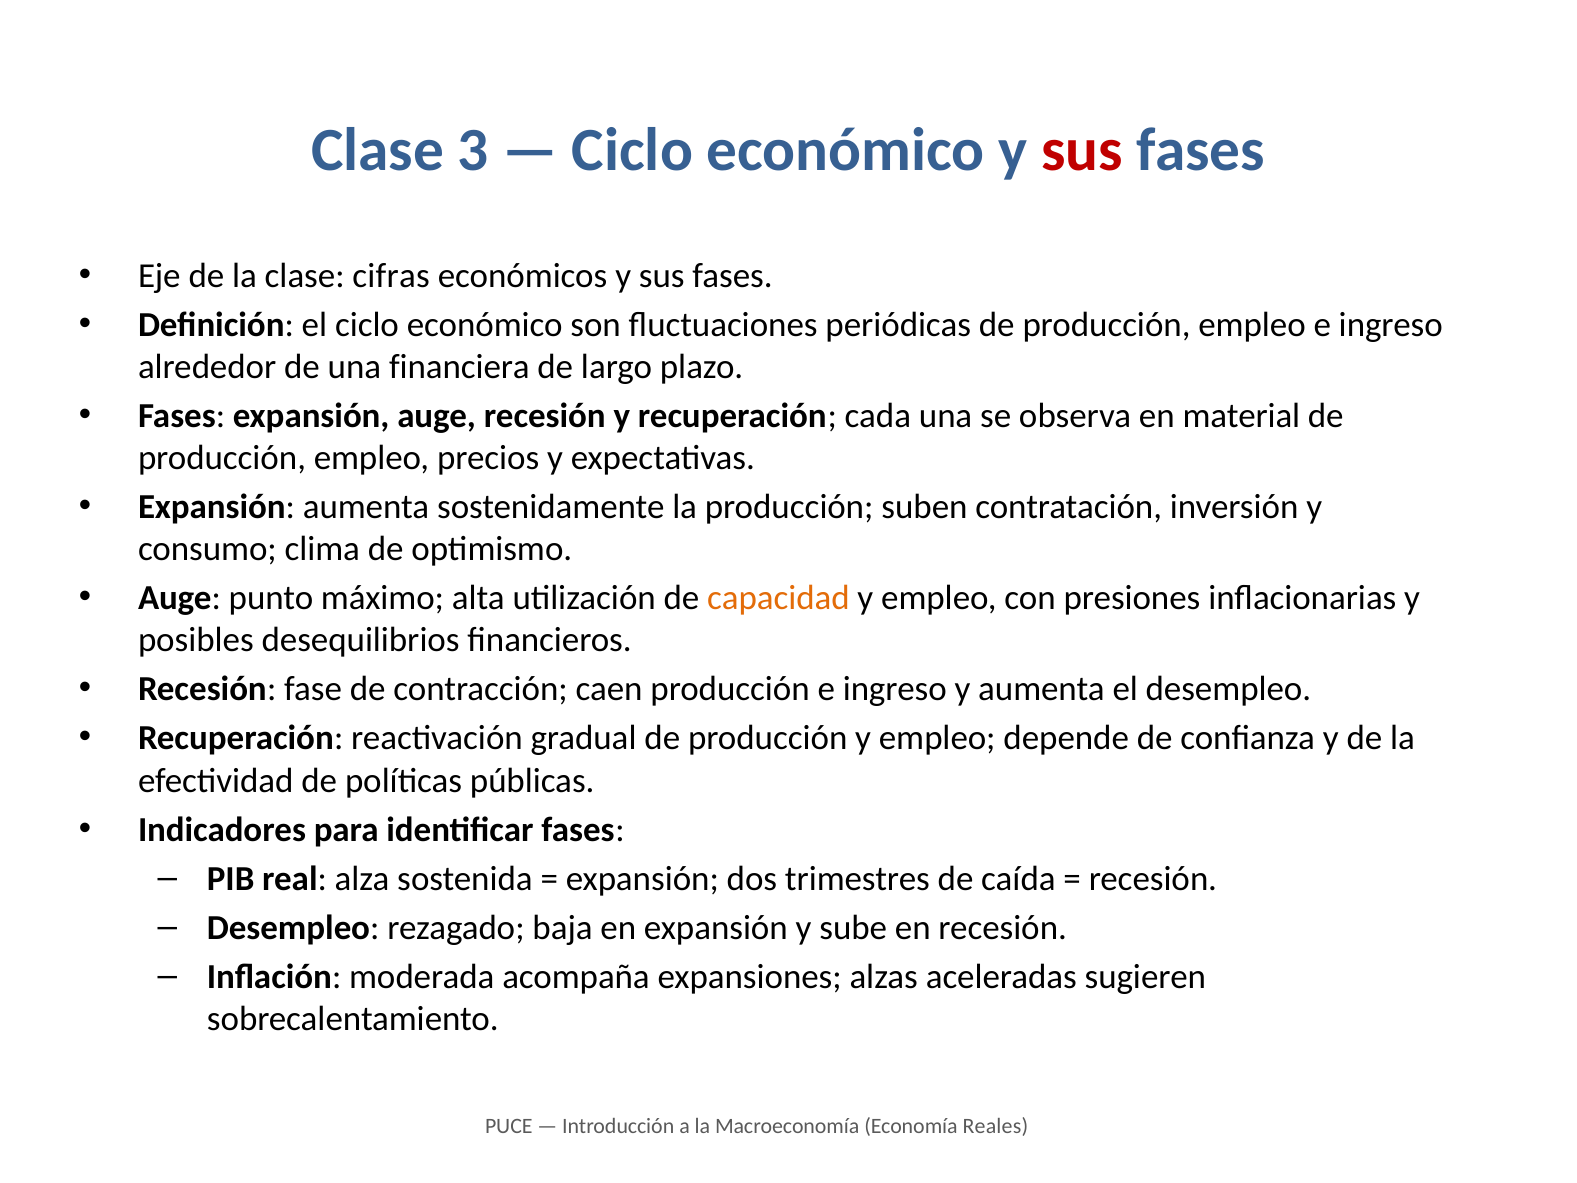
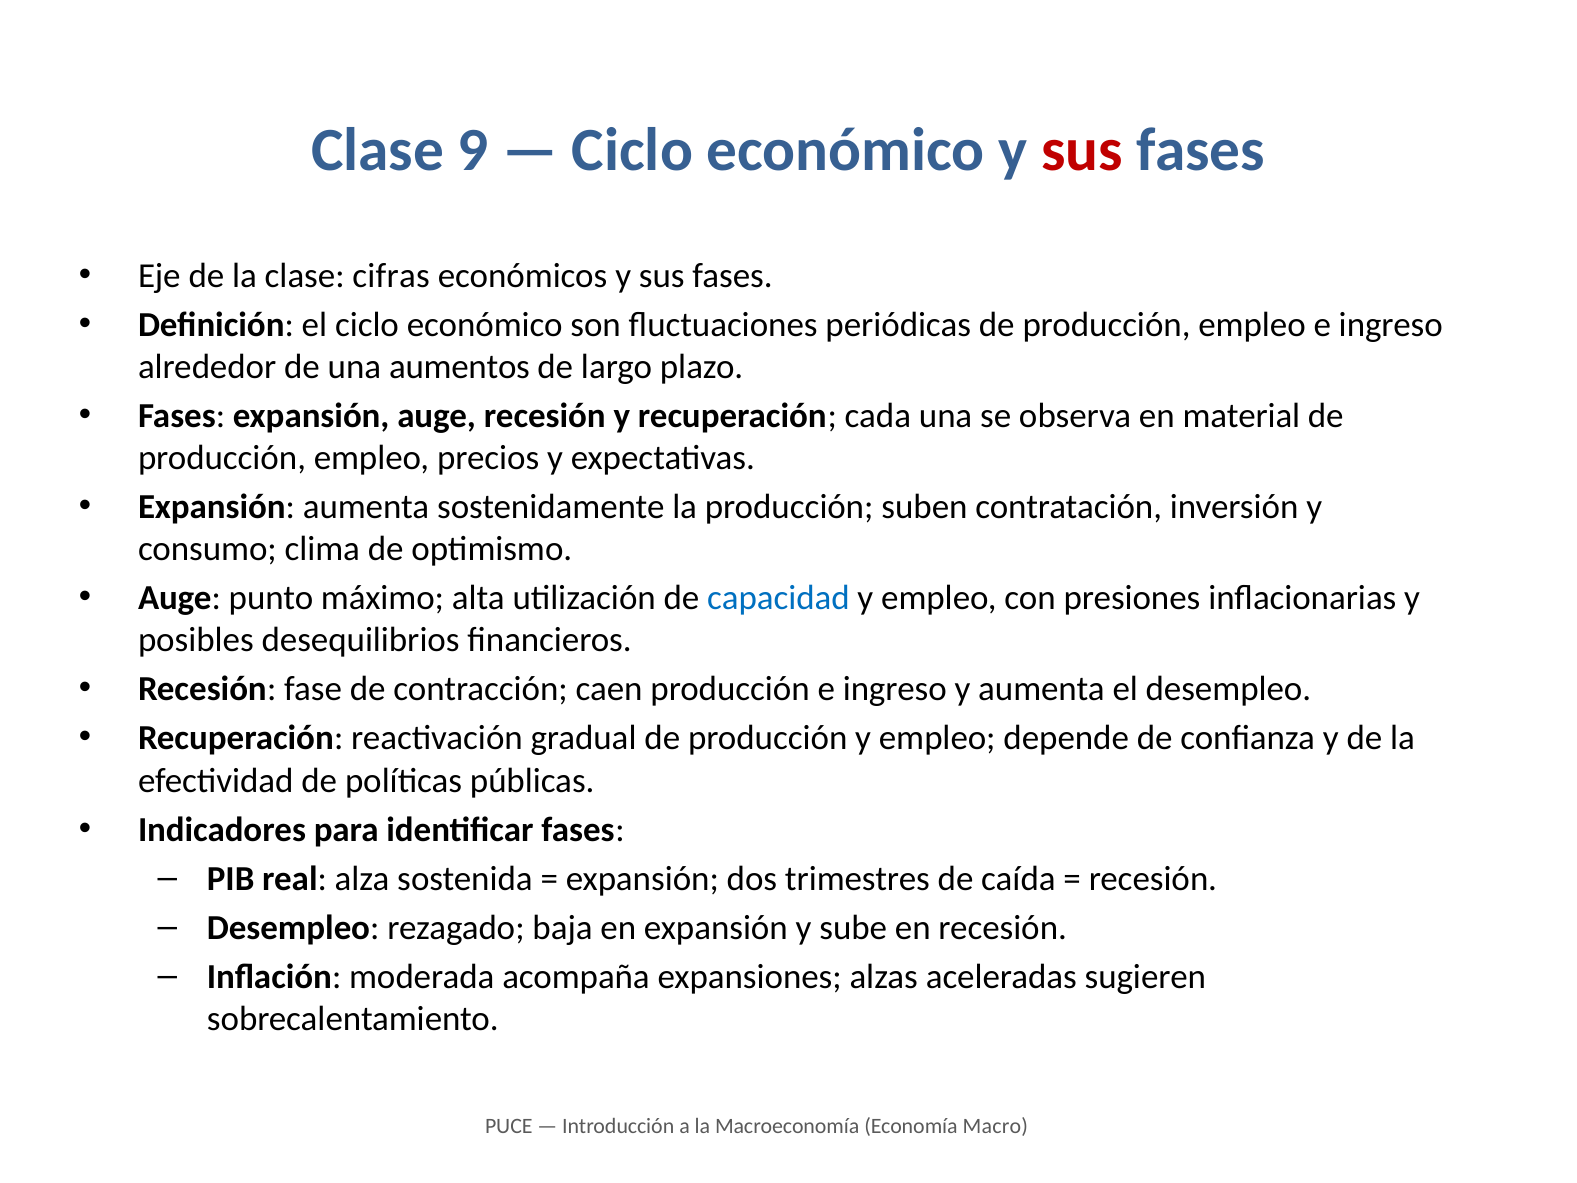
3: 3 -> 9 (473, 150)
financiera: financiera -> aumentos (459, 367)
capacidad colour: orange -> blue (778, 598)
Reales: Reales -> Macro (995, 1126)
